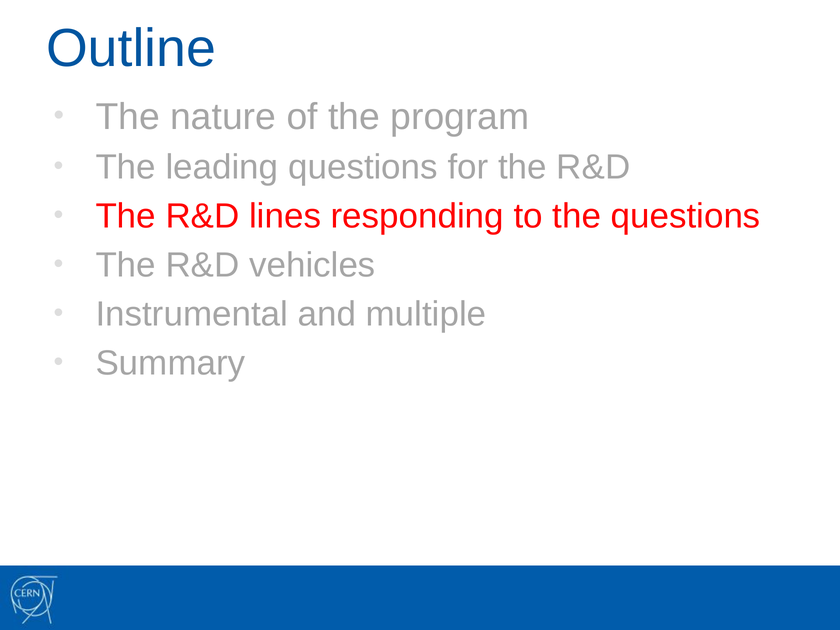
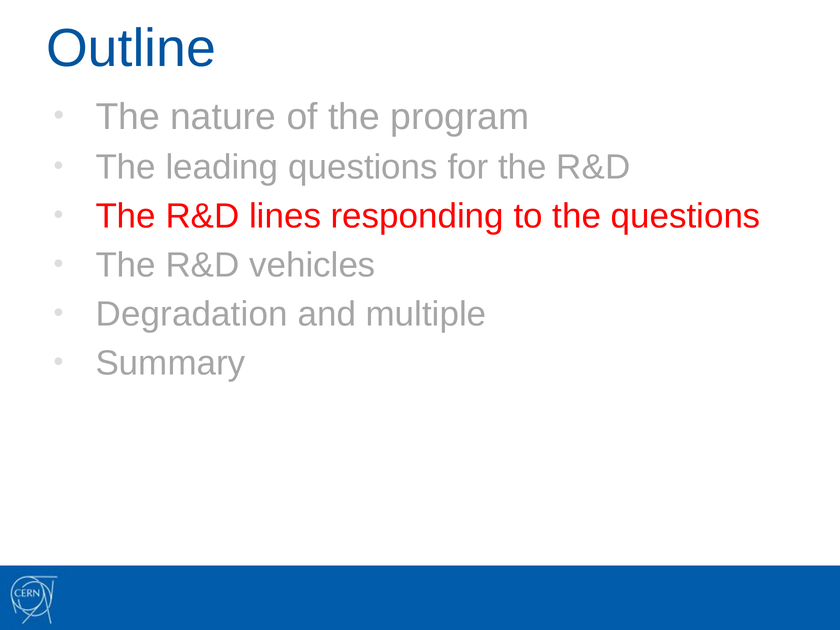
Instrumental: Instrumental -> Degradation (192, 314)
